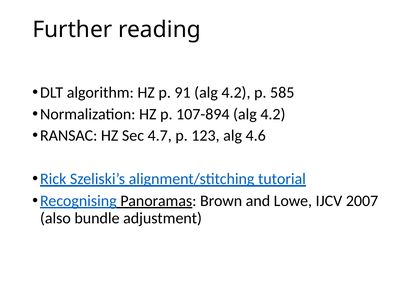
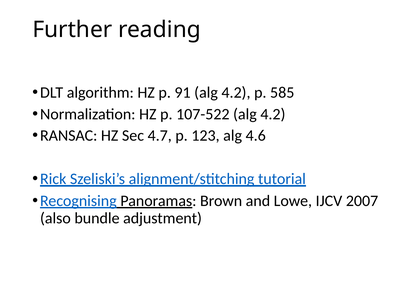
107-894: 107-894 -> 107-522 (203, 114)
